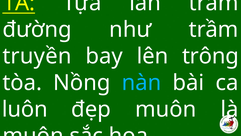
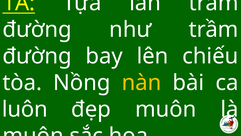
truyền: truyền -> đường (37, 56)
trông: trông -> chiếu (210, 56)
nàn colour: light blue -> yellow (142, 83)
